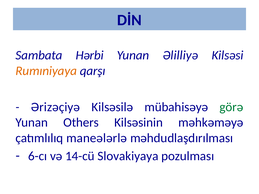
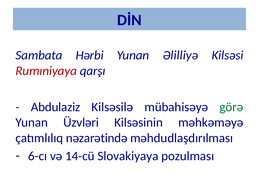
Rumıniyaya colour: orange -> red (46, 71)
Ərizəçiyə: Ərizəçiyə -> Abdulaziz (56, 107)
Others: Others -> Üzvləri (81, 123)
maneələrlə: maneələrlə -> nəzarətində (97, 138)
